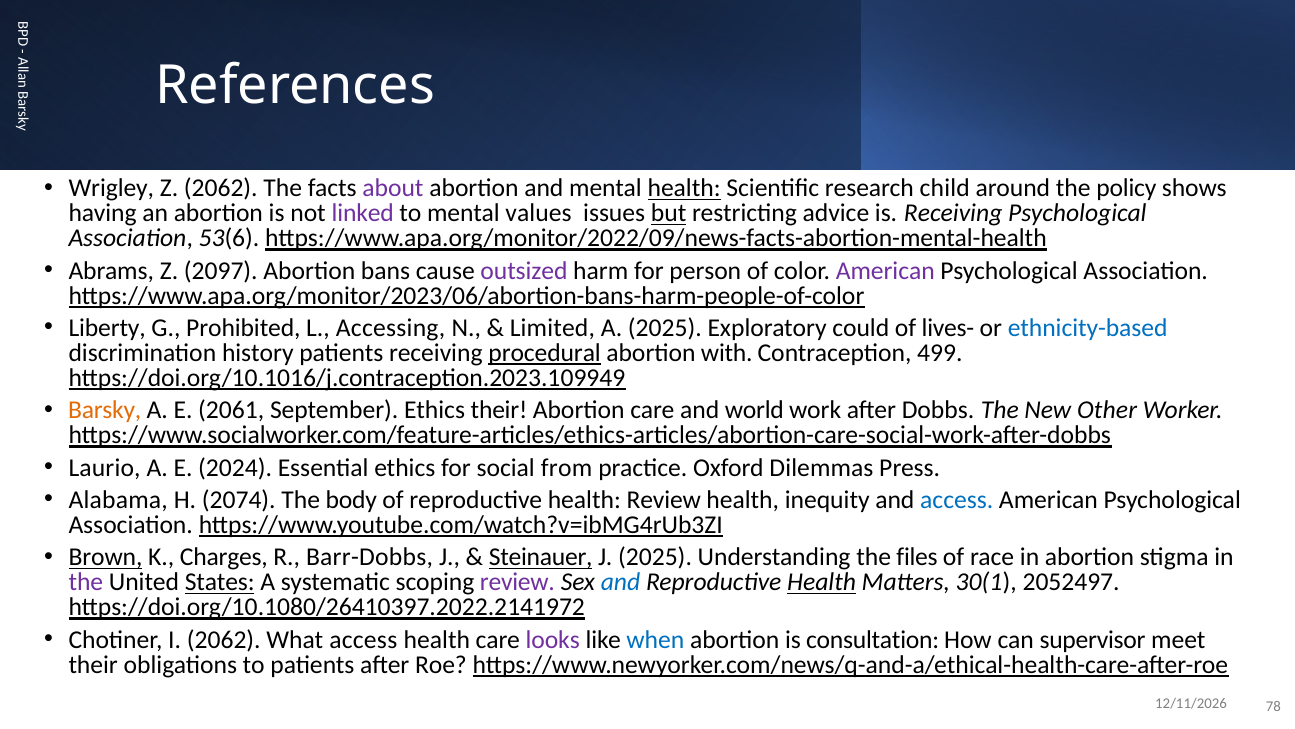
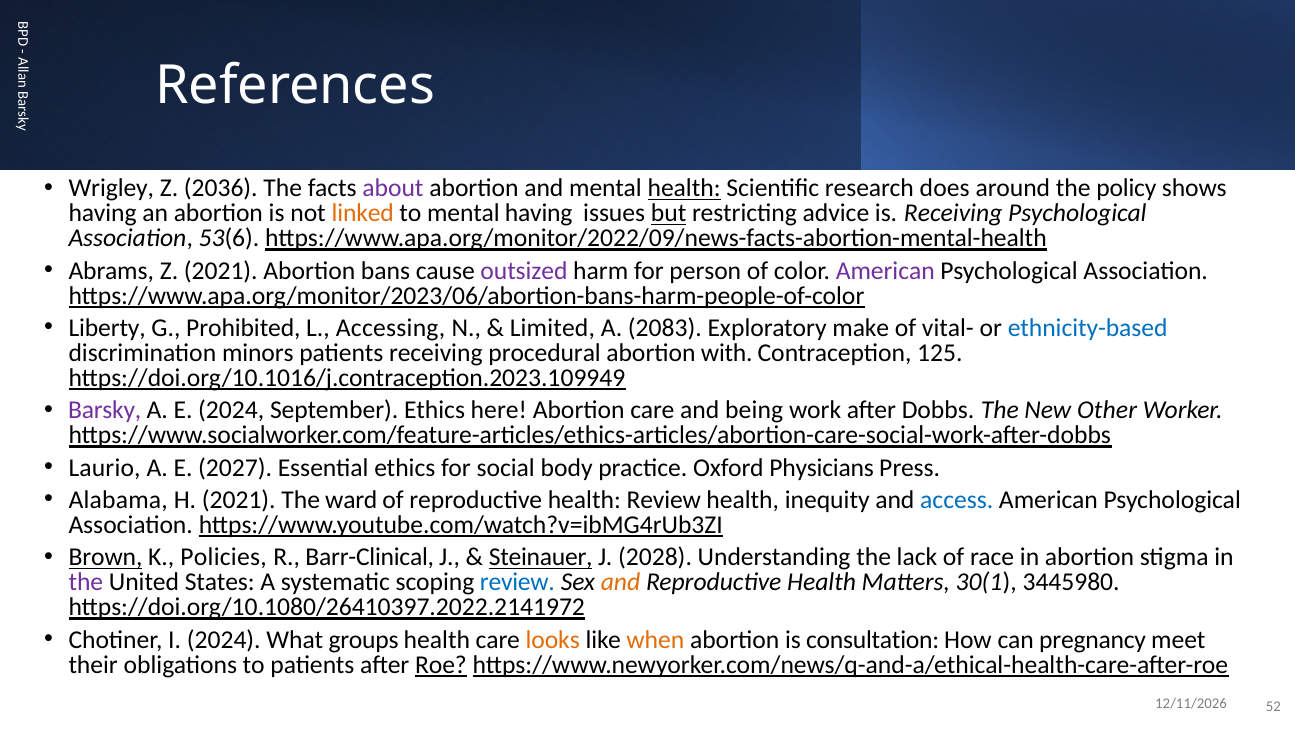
Z 2062: 2062 -> 2036 (221, 188)
child: child -> does (945, 188)
linked colour: purple -> orange (363, 213)
mental values: values -> having (539, 213)
Z 2097: 2097 -> 2021 (221, 270)
A 2025: 2025 -> 2083 (665, 328)
could: could -> make (861, 328)
lives-: lives- -> vital- (948, 328)
history: history -> minors (258, 353)
procedural underline: present -> none (545, 353)
499: 499 -> 125 (940, 353)
Barsky colour: orange -> purple (105, 410)
E 2061: 2061 -> 2024 (231, 410)
Ethics their: their -> here (499, 410)
world: world -> being (754, 410)
2024: 2024 -> 2027 (235, 467)
from: from -> body (567, 467)
Dilemmas: Dilemmas -> Physicians (822, 467)
H 2074: 2074 -> 2021 (239, 500)
body: body -> ward (351, 500)
Charges: Charges -> Policies (224, 557)
Barr-Dobbs: Barr-Dobbs -> Barr-Clinical (370, 557)
J 2025: 2025 -> 2028 (655, 557)
files: files -> lack (917, 557)
States underline: present -> none (220, 582)
review colour: purple -> blue (517, 582)
and colour: blue -> orange (621, 582)
Health underline: present -> none (822, 582)
2052497: 2052497 -> 3445980 (1071, 582)
I 2062: 2062 -> 2024 (224, 639)
What access: access -> groups (364, 639)
looks colour: purple -> orange (553, 639)
when colour: blue -> orange (655, 639)
supervisor: supervisor -> pregnancy (1093, 639)
Roe underline: none -> present (441, 664)
78: 78 -> 52 (1273, 706)
